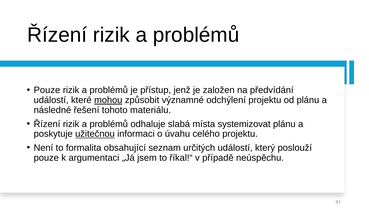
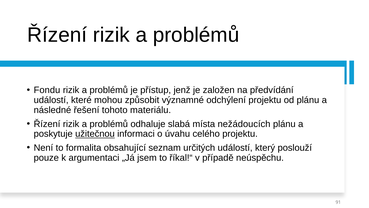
Pouze: Pouze -> Fondu (47, 90)
mohou underline: present -> none (108, 100)
systemizovat: systemizovat -> nežádoucích (244, 124)
